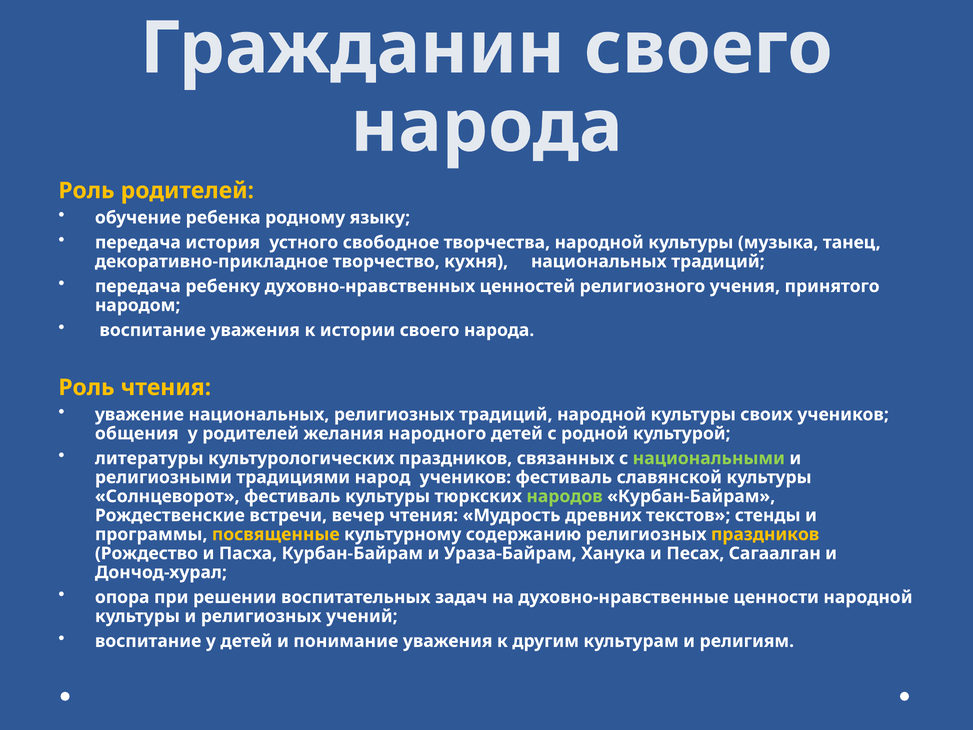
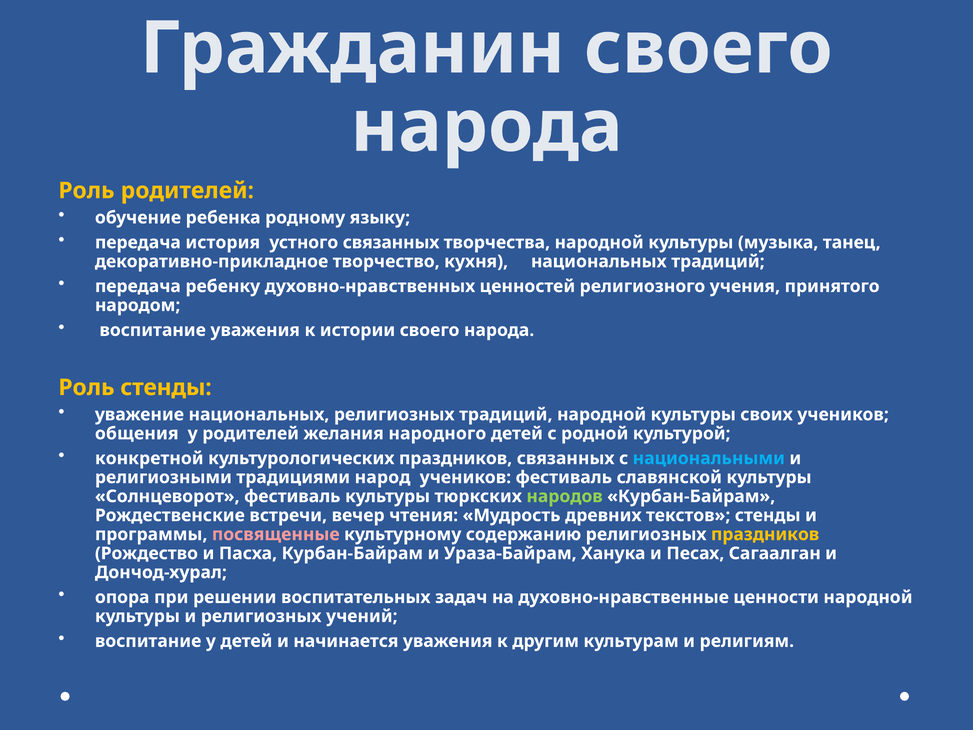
устного свободное: свободное -> связанных (391, 242)
Роль чтения: чтения -> стенды (166, 387)
литературы: литературы -> конкретной (149, 458)
национальными colour: light green -> light blue (709, 458)
посвященные colour: yellow -> pink (276, 534)
понимание: понимание -> начинается (346, 641)
